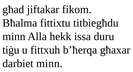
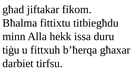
darbiet minn: minn -> tirfsu (49, 63)
